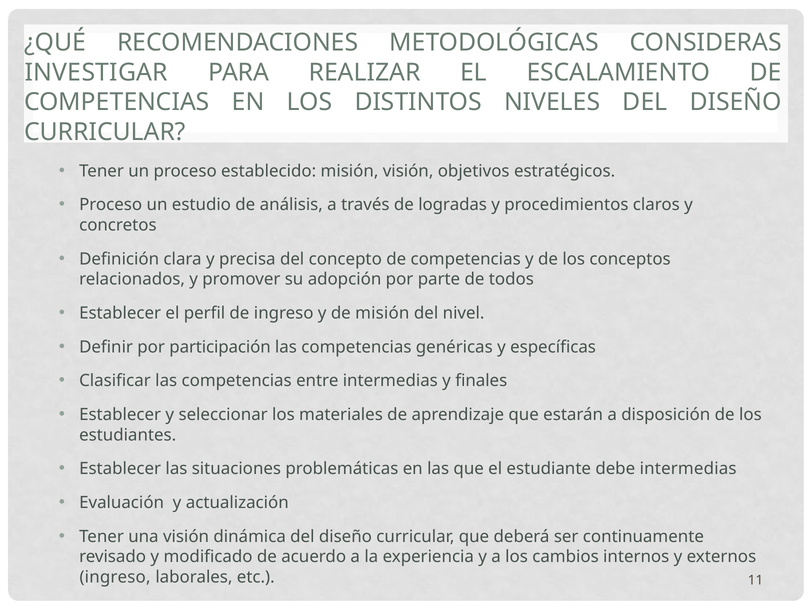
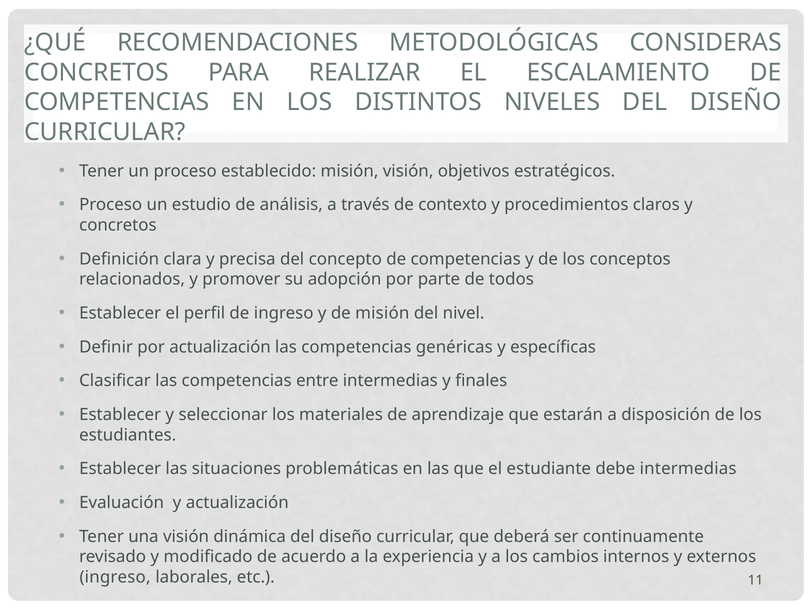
INVESTIGAR: INVESTIGAR -> CONCRETOS (96, 73)
logradas: logradas -> contexto (453, 205)
por participación: participación -> actualización (220, 347)
